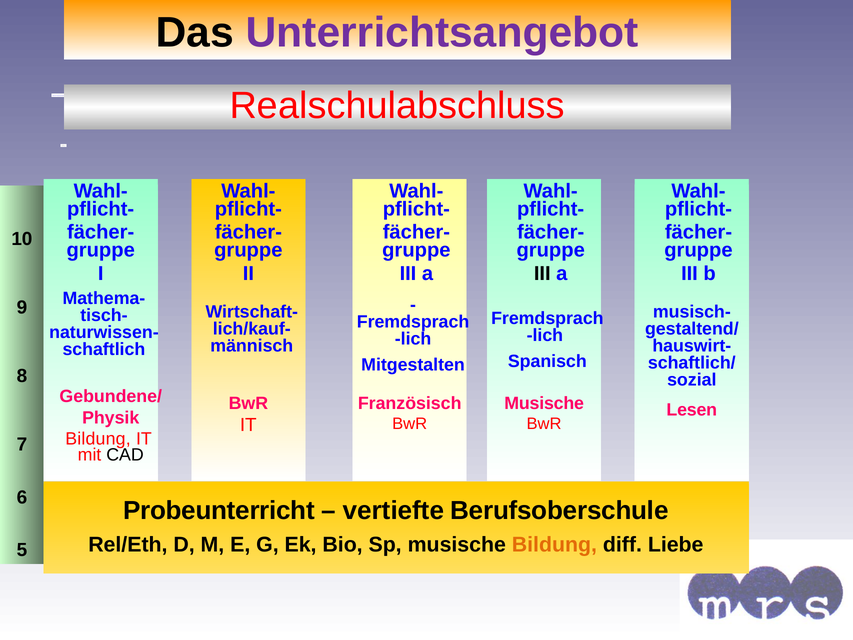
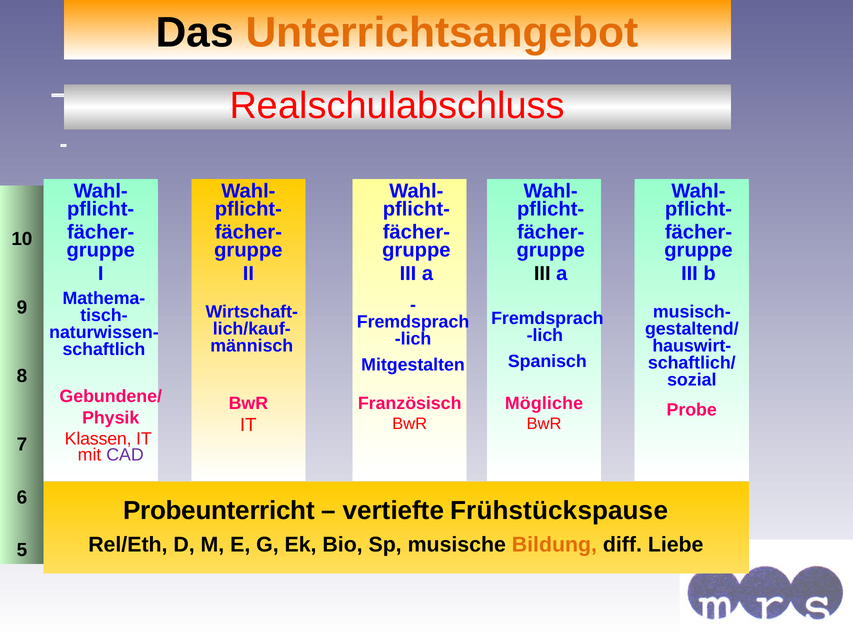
Unterrichtsangebot colour: purple -> orange (442, 33)
Musische: Musische -> Mögliche (544, 403)
Lesen: Lesen -> Probe (692, 410)
Bildung: Bildung -> Klassen (98, 439)
CAD colour: black -> purple (125, 454)
Berufsoberschule: Berufsoberschule -> Frühstückspause (559, 511)
